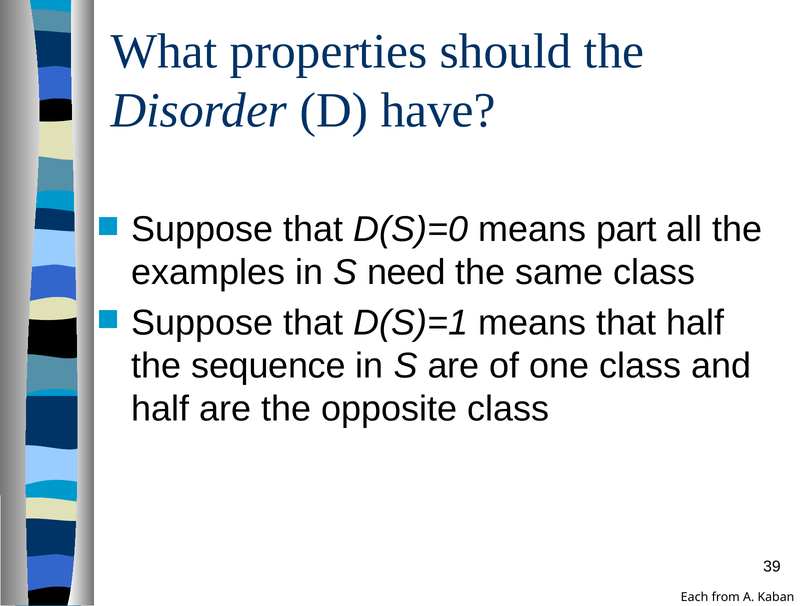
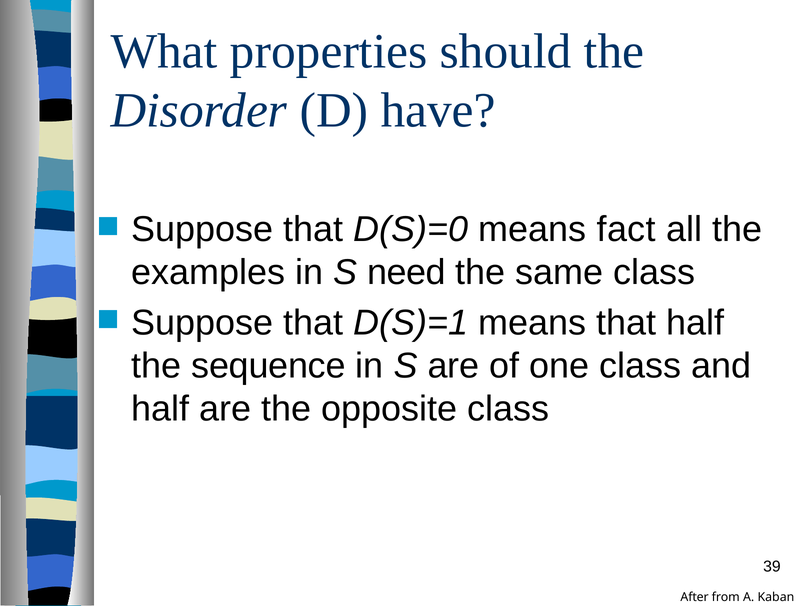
part: part -> fact (626, 230)
Each: Each -> After (695, 598)
